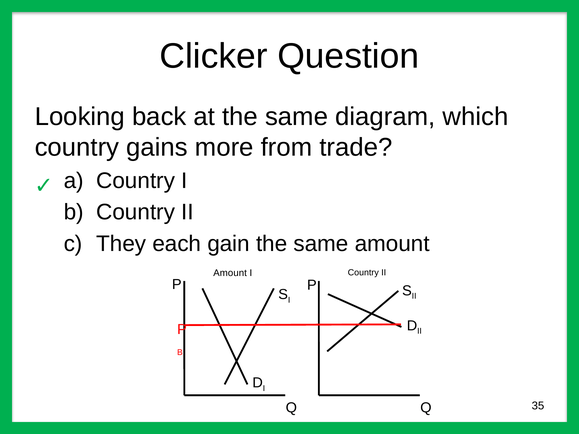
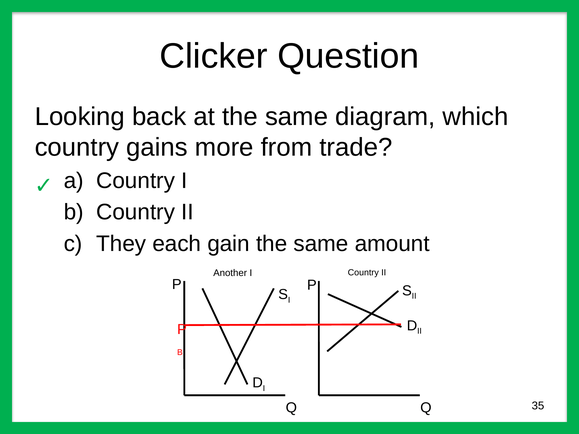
Amount: Amount -> Another (230, 273)
